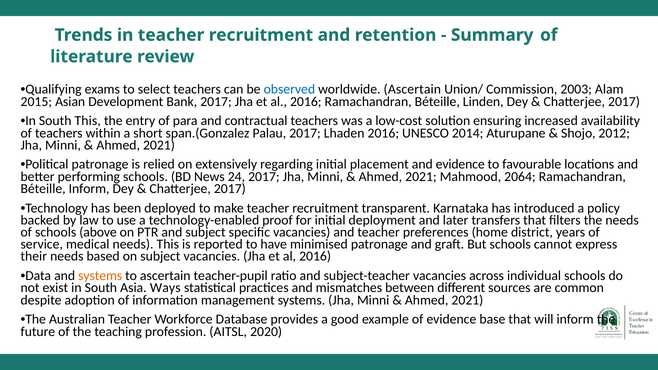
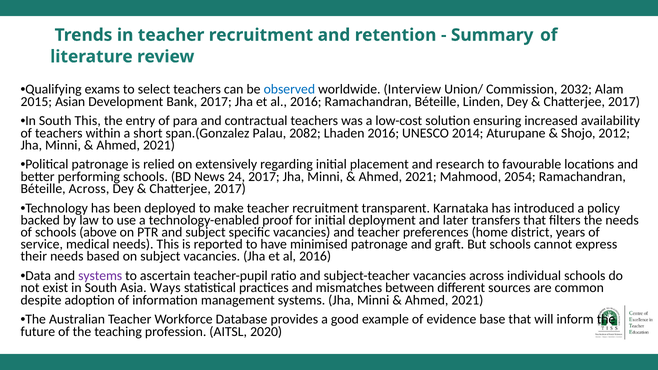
worldwide Ascertain: Ascertain -> Interview (412, 89)
2003: 2003 -> 2032 (576, 89)
Palau 2017: 2017 -> 2082 (305, 133)
and evidence: evidence -> research (460, 165)
2064: 2064 -> 2054 (520, 177)
Béteille Inform: Inform -> Across (89, 189)
systems colour: orange -> purple (100, 276)
